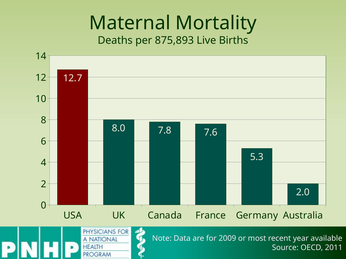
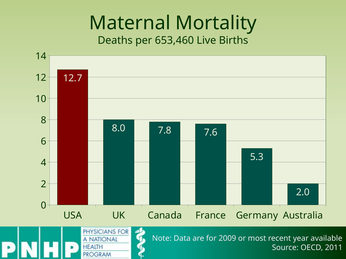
875,893: 875,893 -> 653,460 (174, 40)
